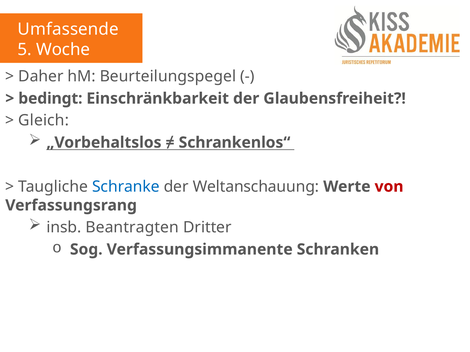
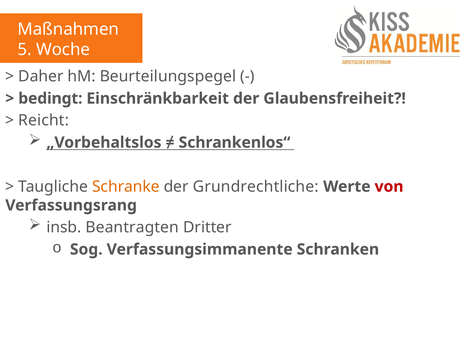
Umfassende: Umfassende -> Maßnahmen (68, 29)
Gleich: Gleich -> Reicht (44, 121)
Schranke colour: blue -> orange (126, 187)
Weltanschauung: Weltanschauung -> Grundrechtliche (256, 187)
